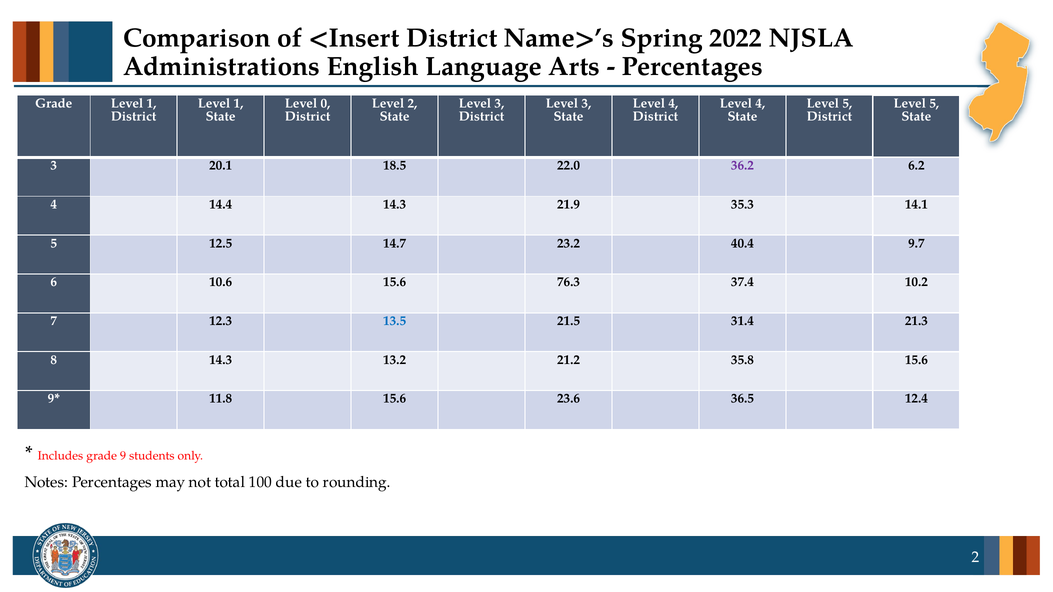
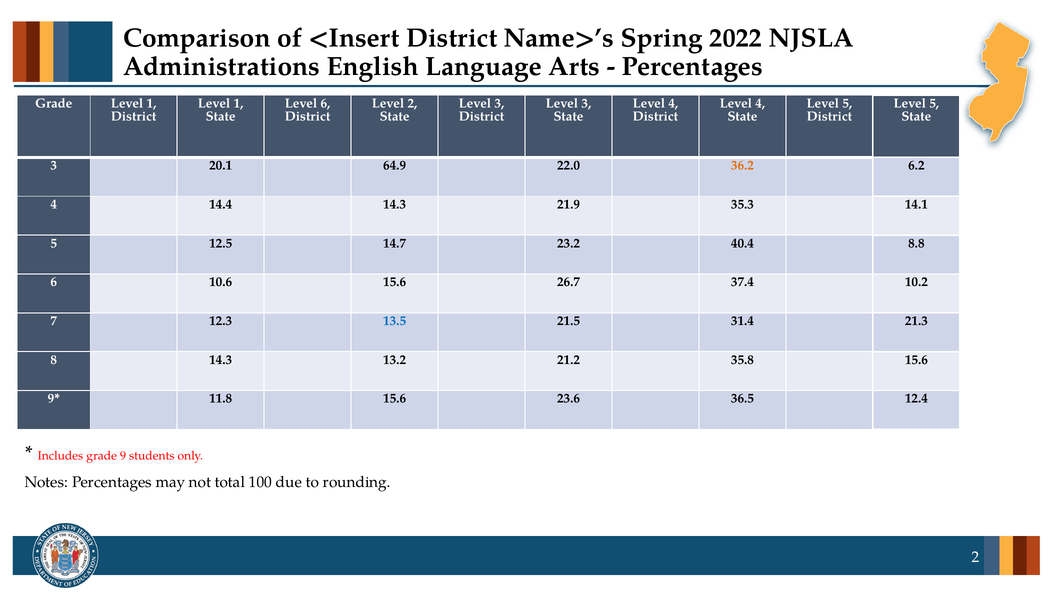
Level 0: 0 -> 6 (325, 103)
18.5: 18.5 -> 64.9 (395, 166)
36.2 colour: purple -> orange (742, 166)
9.7: 9.7 -> 8.8 (916, 243)
76.3: 76.3 -> 26.7 (569, 282)
